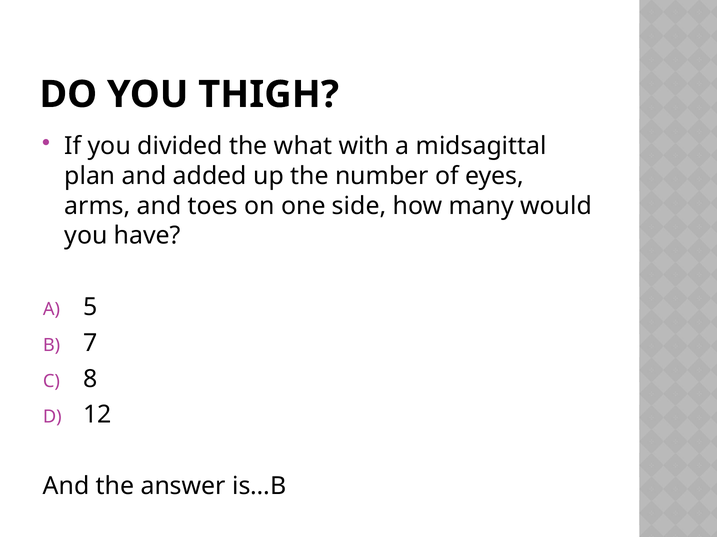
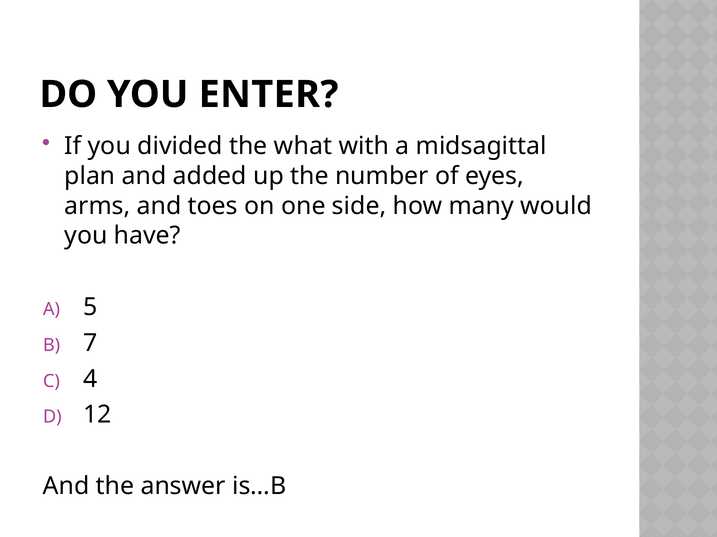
THIGH: THIGH -> ENTER (269, 95)
8: 8 -> 4 (90, 379)
